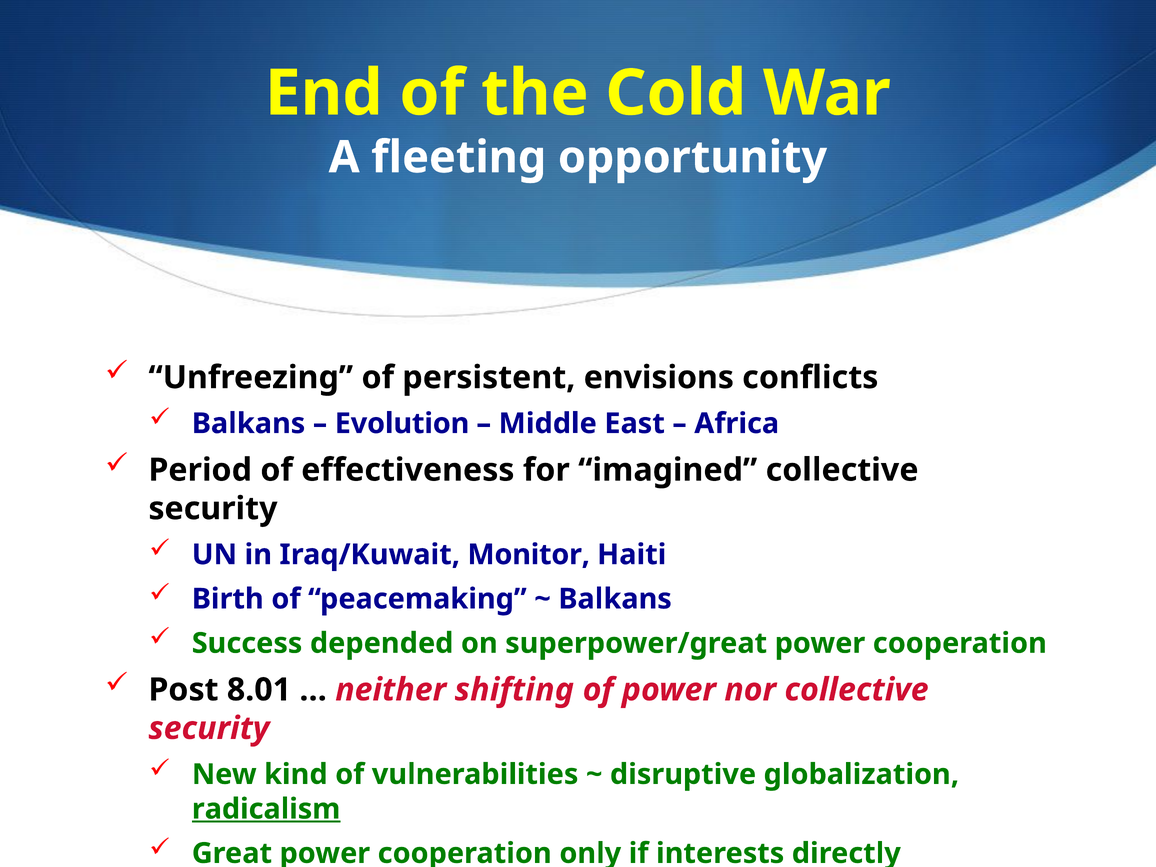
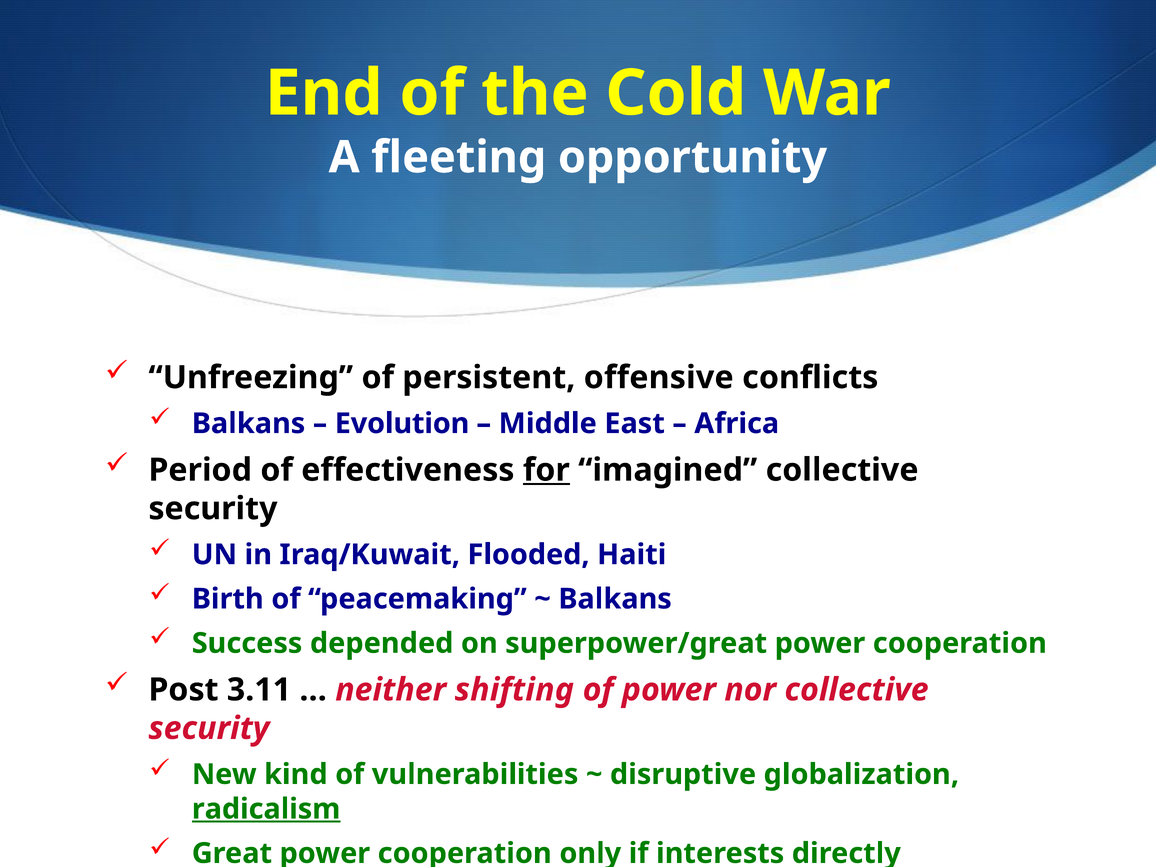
envisions: envisions -> offensive (659, 378)
for underline: none -> present (546, 470)
Monitor: Monitor -> Flooded (529, 555)
8.01: 8.01 -> 3.11 (259, 690)
